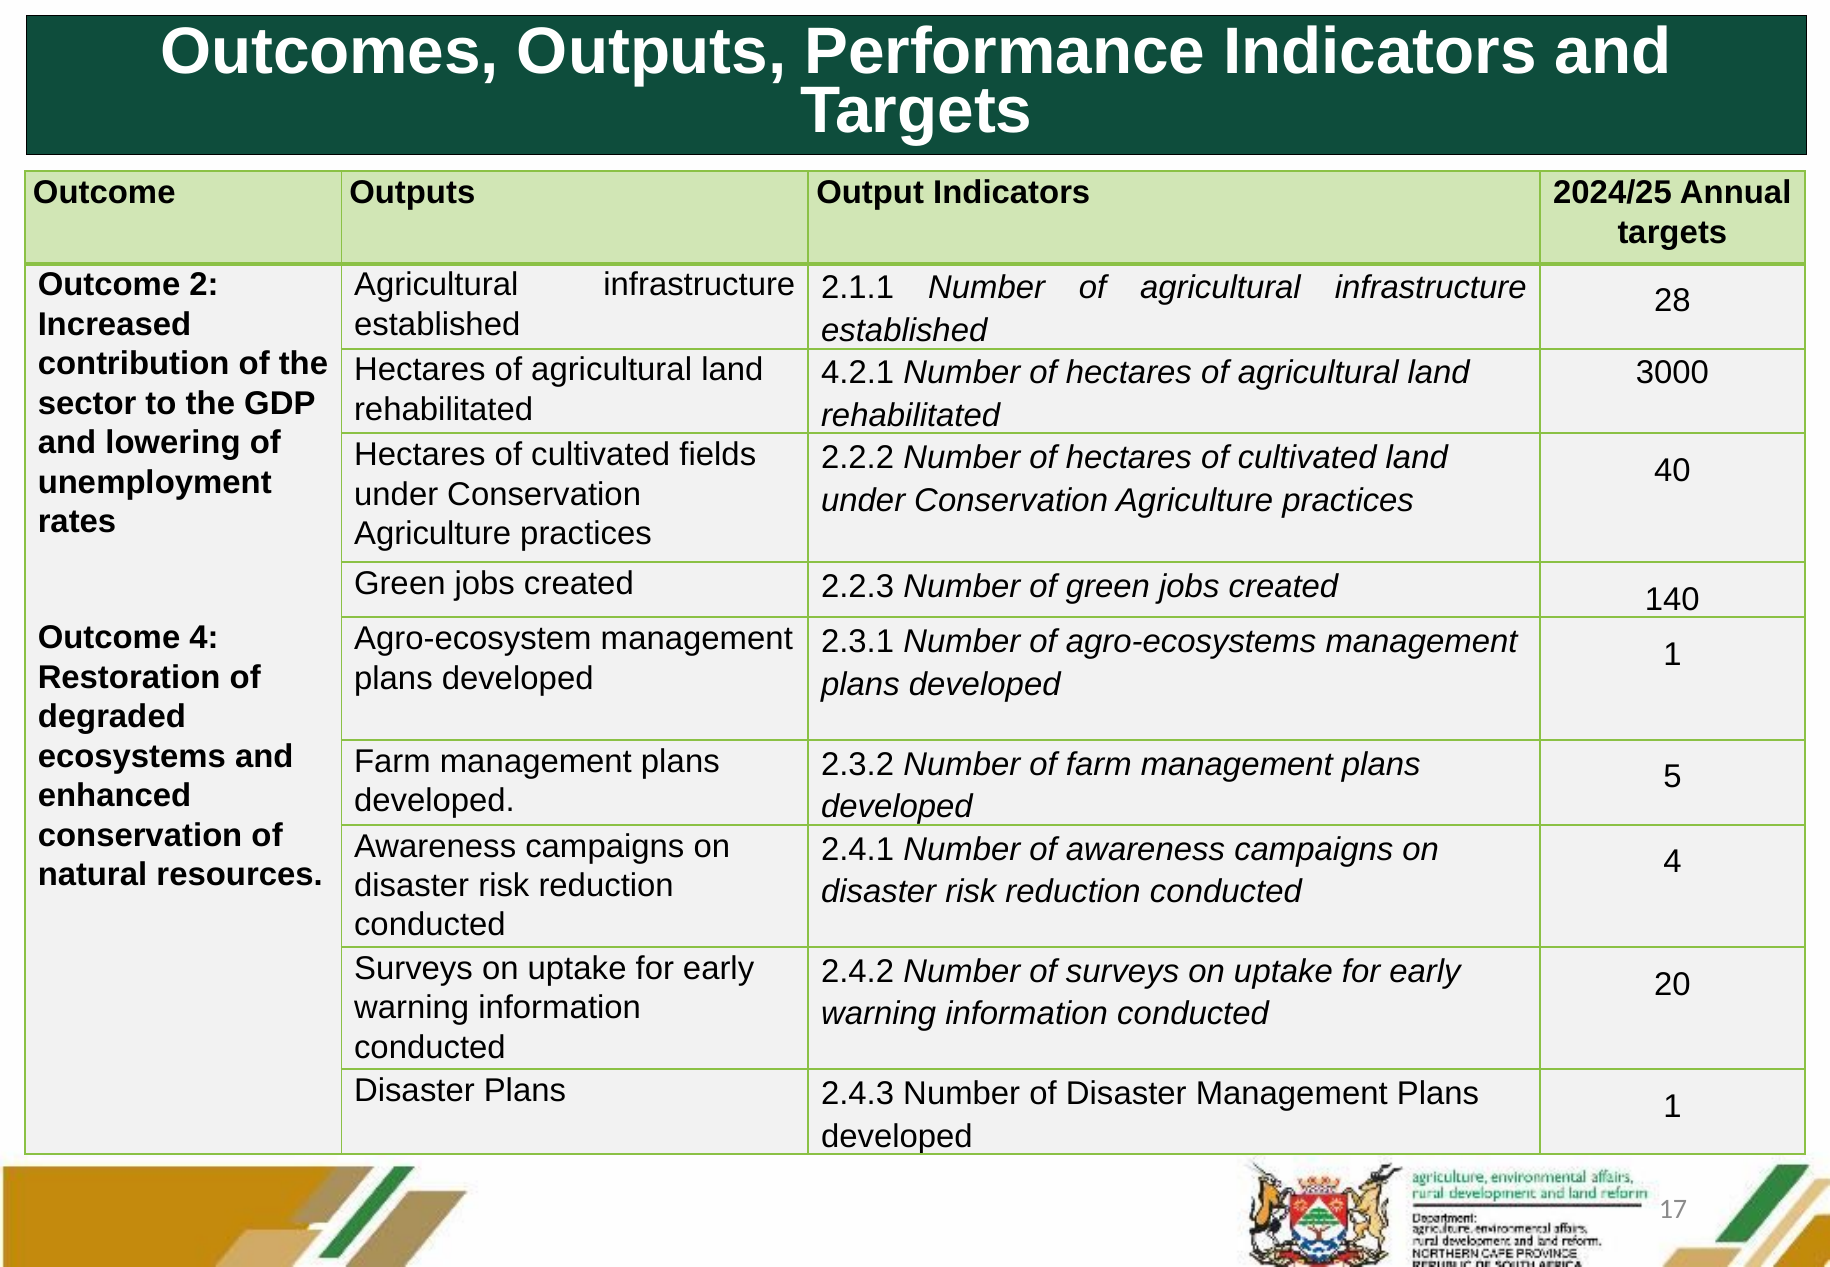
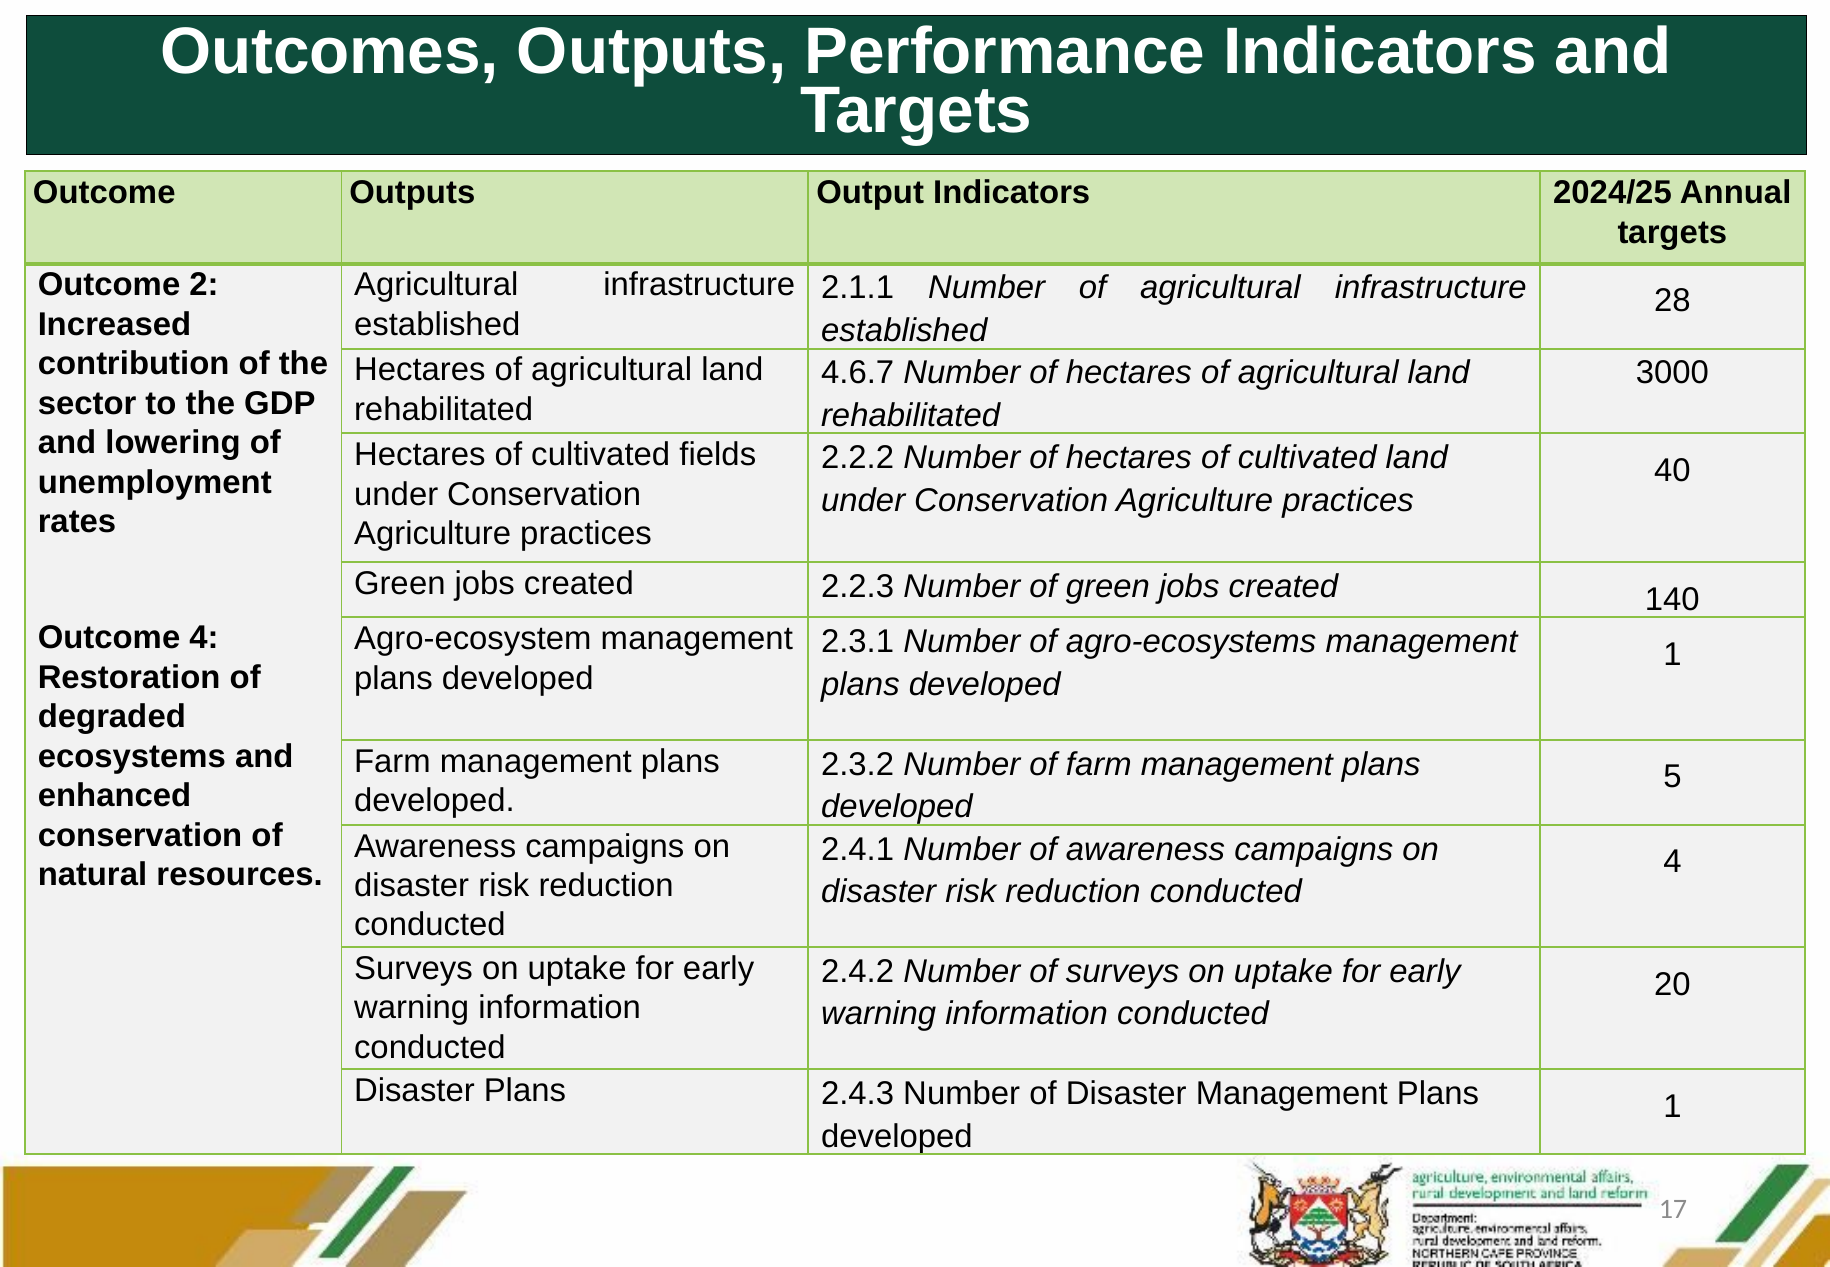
4.2.1: 4.2.1 -> 4.6.7 (858, 373)
